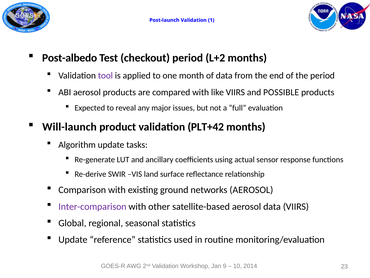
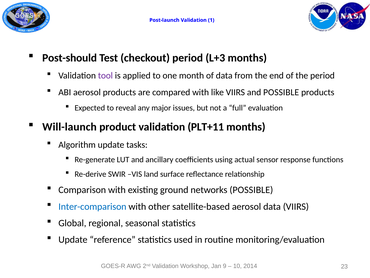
Post-albedo: Post-albedo -> Post-should (70, 58)
L+2: L+2 -> L+3 (215, 58)
PLT+42: PLT+42 -> PLT+11 (206, 127)
networks AEROSOL: AEROSOL -> POSSIBLE (251, 190)
Inter-comparison colour: purple -> blue (92, 206)
